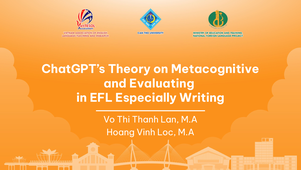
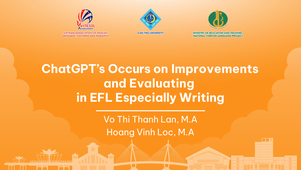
Theory: Theory -> Occurs (129, 69)
Metacognitive: Metacognitive -> Improvements (215, 69)
